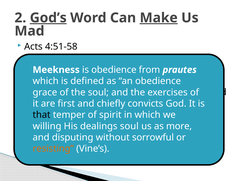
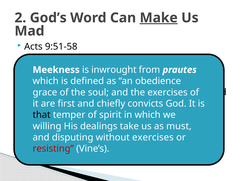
God’s underline: present -> none (48, 18)
4:51-58: 4:51-58 -> 9:51-58 (61, 47)
is obedience: obedience -> inwrought (114, 70)
dealings soul: soul -> take (129, 127)
as more: more -> must (179, 127)
without sorrowful: sorrowful -> exercises (153, 138)
resisting colour: orange -> red (53, 149)
